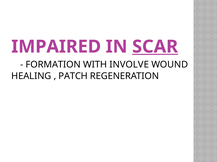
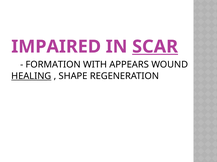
INVOLVE: INVOLVE -> APPEARS (129, 65)
HEALING underline: none -> present (31, 76)
PATCH: PATCH -> SHAPE (73, 76)
